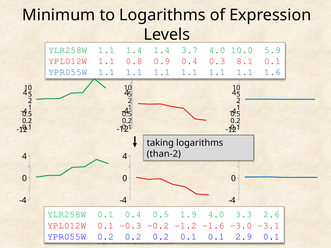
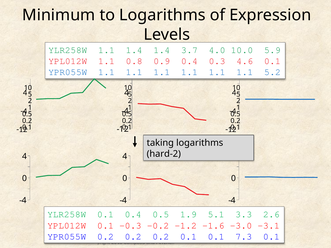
8.1: 8.1 -> 4.6 (245, 61)
1.6: 1.6 -> 5.2 (272, 72)
than-2: than-2 -> hard-2 (164, 154)
1.9 4.0: 4.0 -> 5.1 (216, 215)
2.9: 2.9 -> 7.3 (244, 237)
